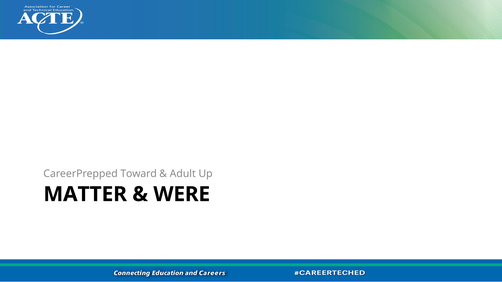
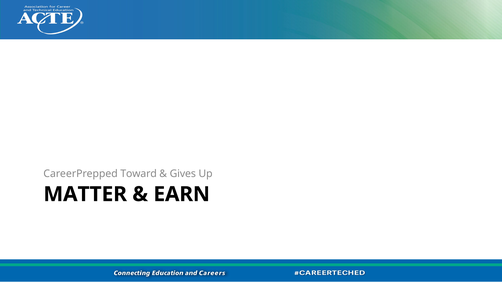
Adult: Adult -> Gives (183, 174)
WERE: WERE -> EARN (182, 194)
